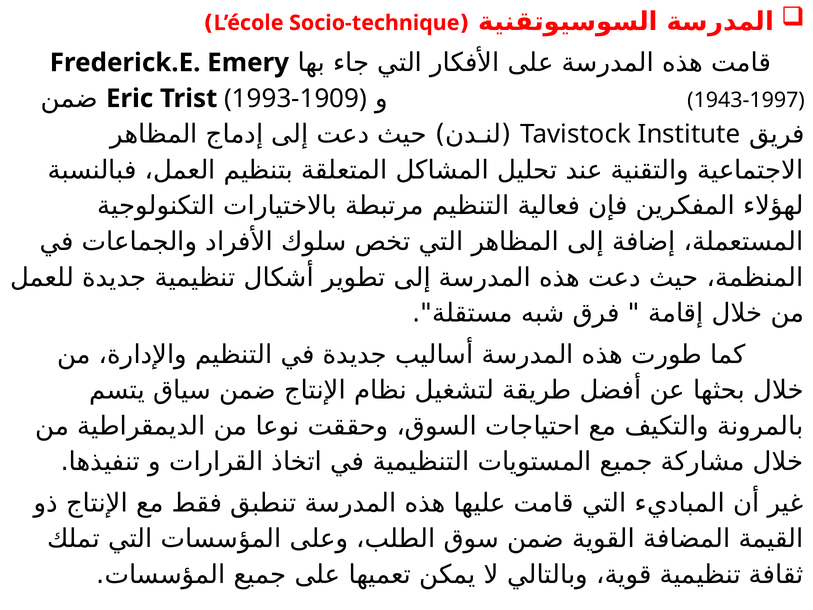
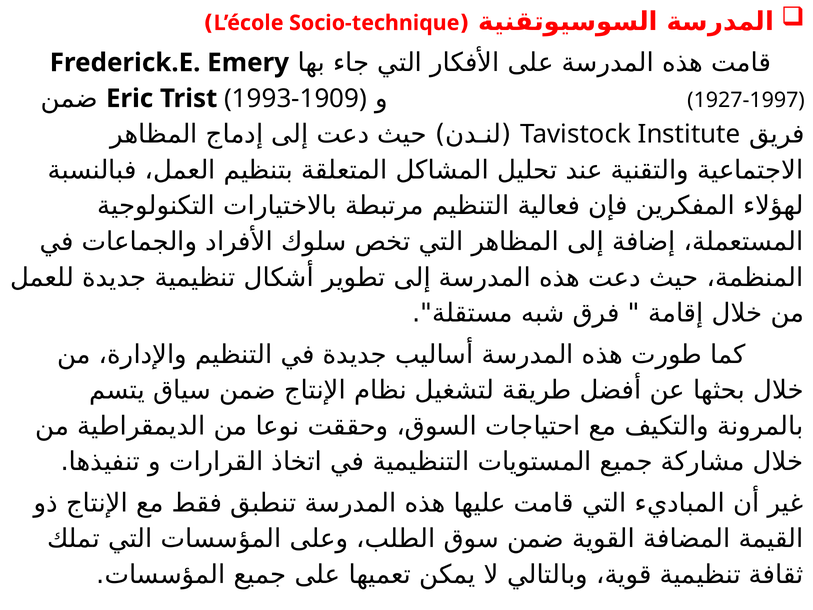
1943-1997: 1943-1997 -> 1927-1997 (746, 100)
